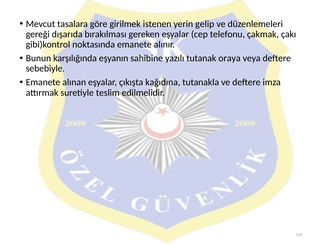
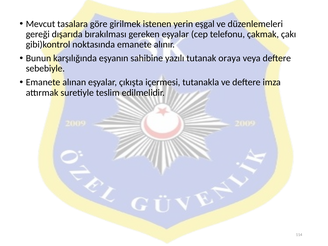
gelip: gelip -> eşgal (205, 24)
kağıdına: kağıdına -> içermesi (163, 82)
